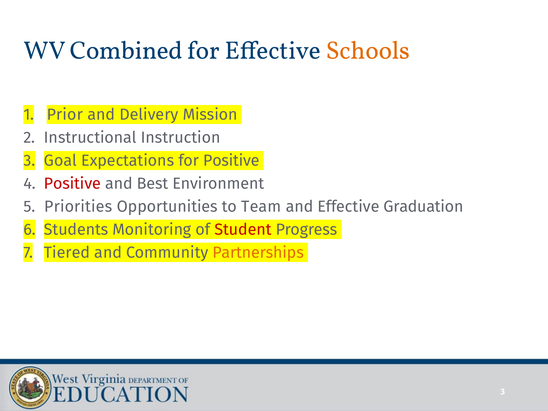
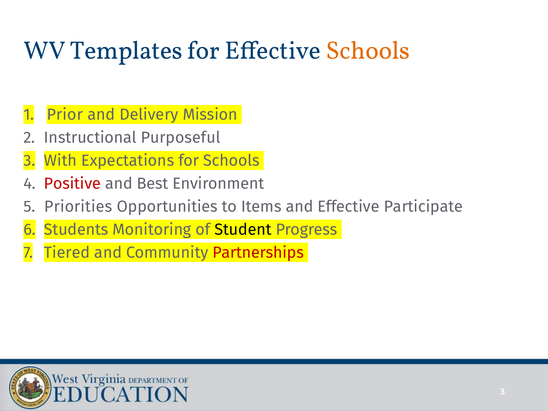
Combined: Combined -> Templates (126, 50)
Instruction: Instruction -> Purposeful (181, 138)
Goal: Goal -> With (60, 161)
for Positive: Positive -> Schools (231, 161)
Team: Team -> Items (261, 206)
Graduation: Graduation -> Participate (423, 206)
Student colour: red -> black (243, 229)
Partnerships colour: orange -> red (258, 252)
